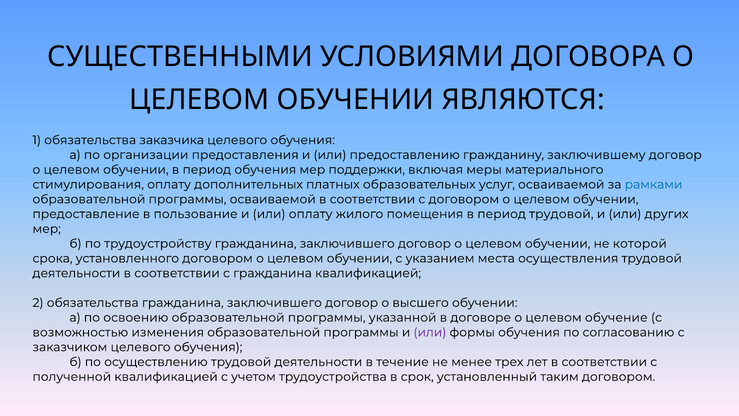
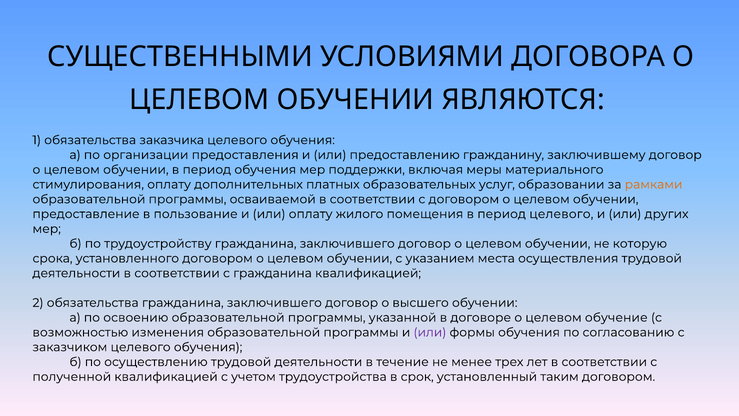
услуг осваиваемой: осваиваемой -> образовании (561, 184)
рамками colour: blue -> orange (654, 184)
период трудовой: трудовой -> целевого (561, 214)
которой: которой -> которую (640, 243)
